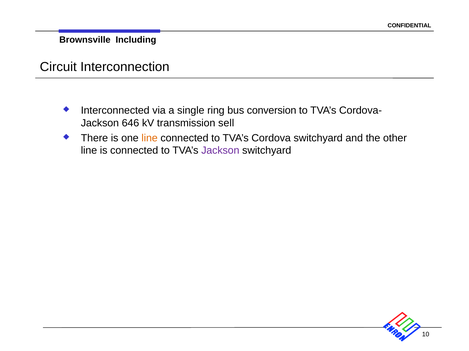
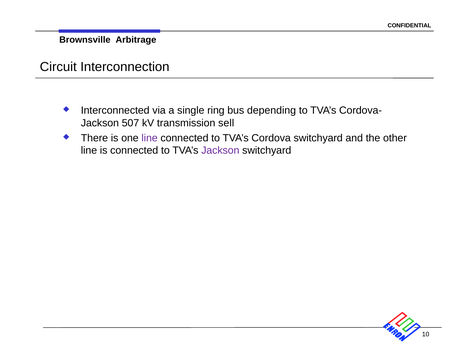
Including: Including -> Arbitrage (136, 40)
conversion: conversion -> depending (272, 111)
646: 646 -> 507 (130, 123)
line colour: orange -> purple (150, 138)
